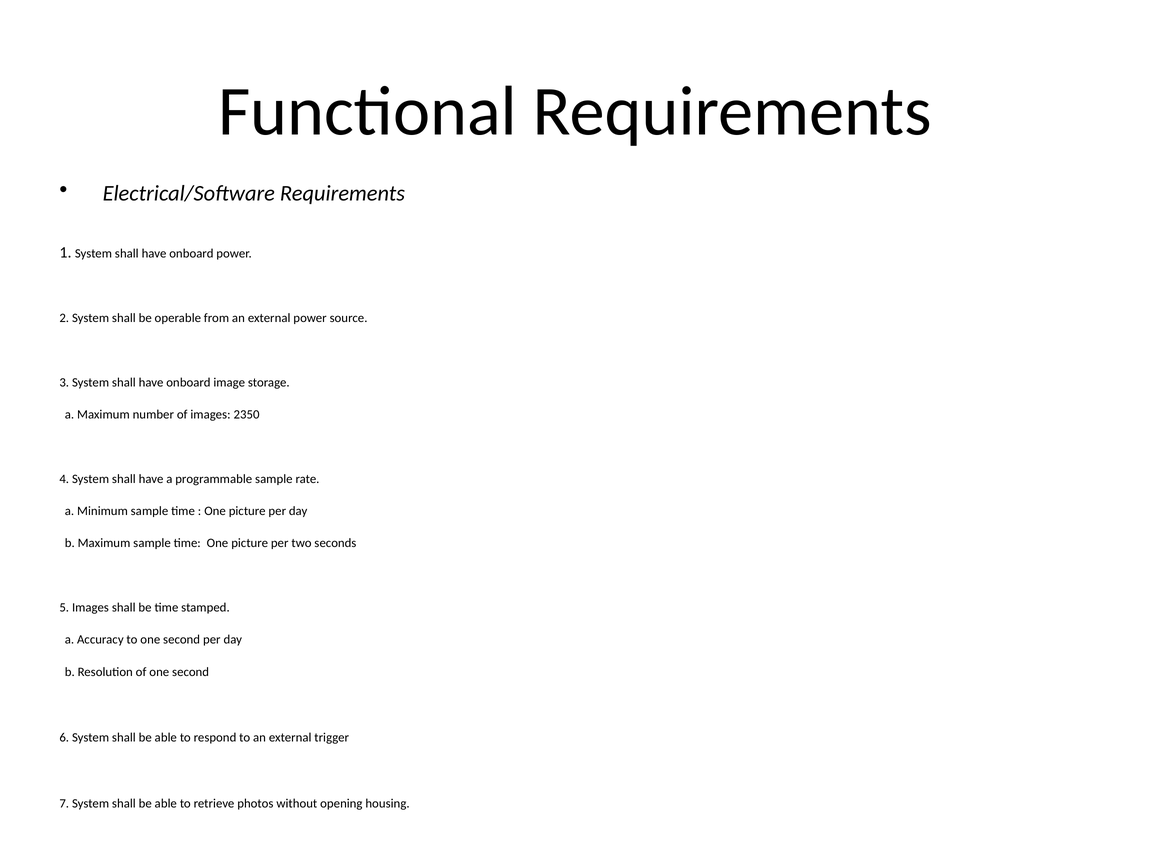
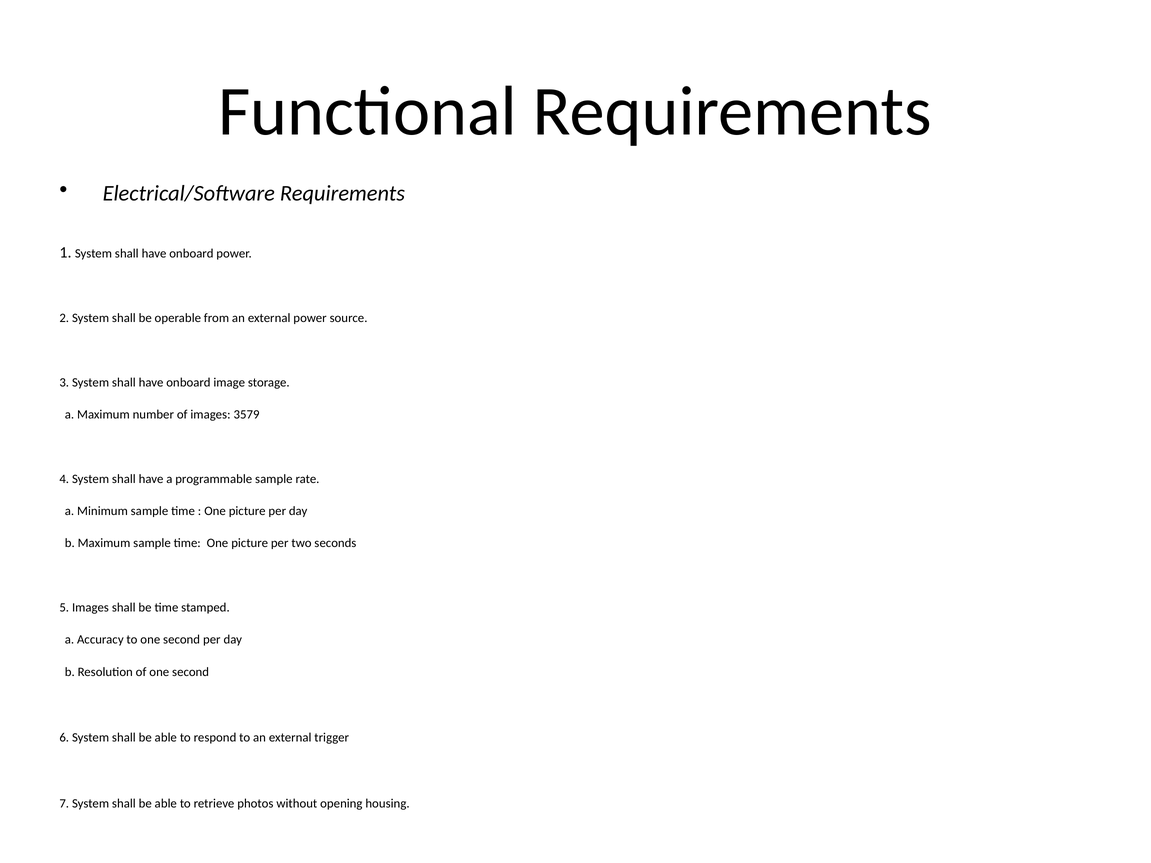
2350: 2350 -> 3579 (247, 415)
